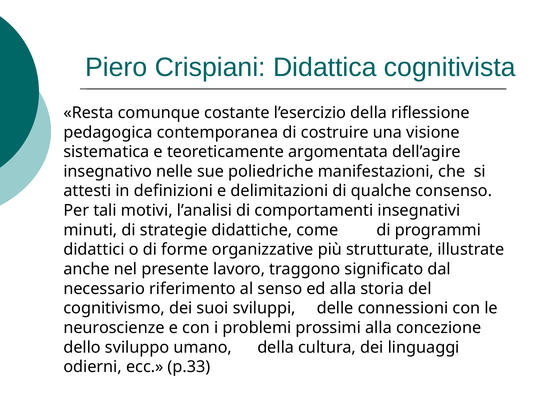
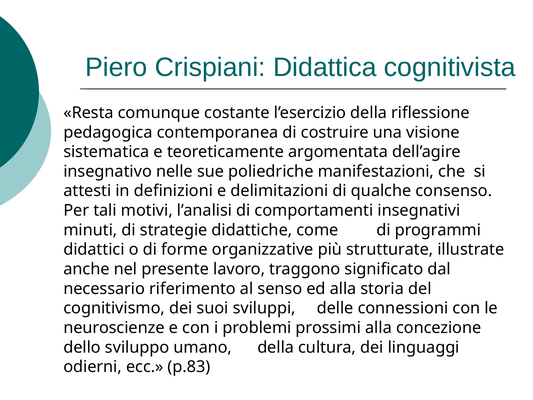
p.33: p.33 -> p.83 (189, 367)
